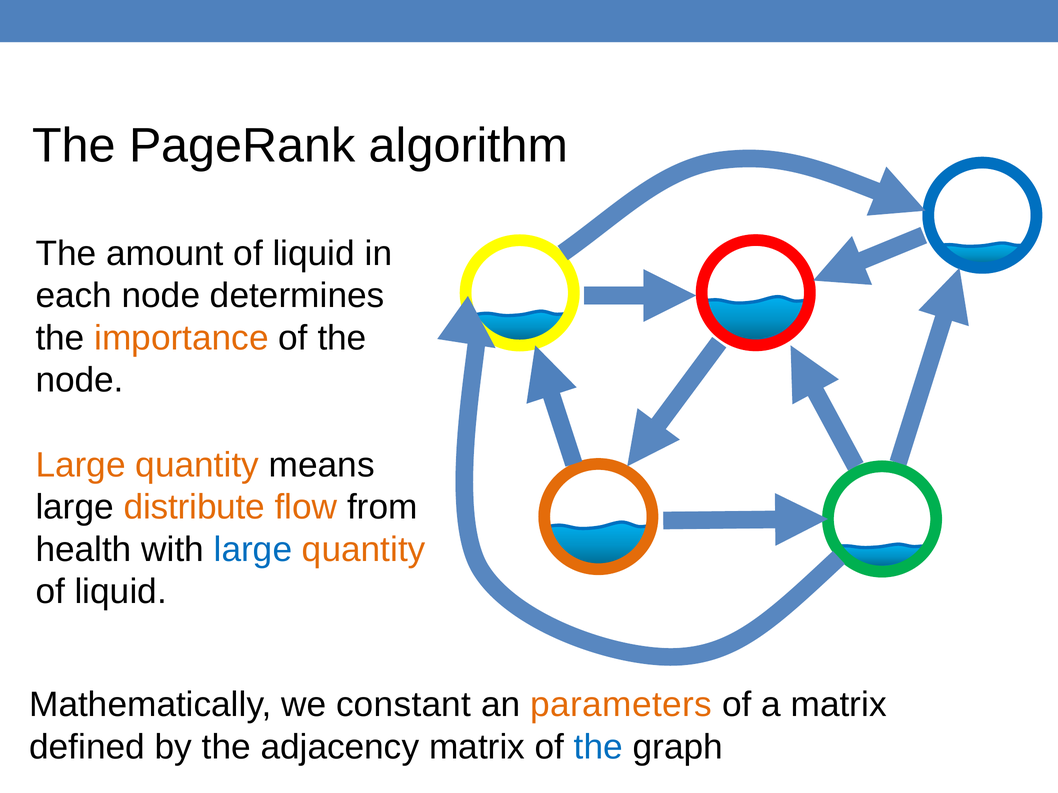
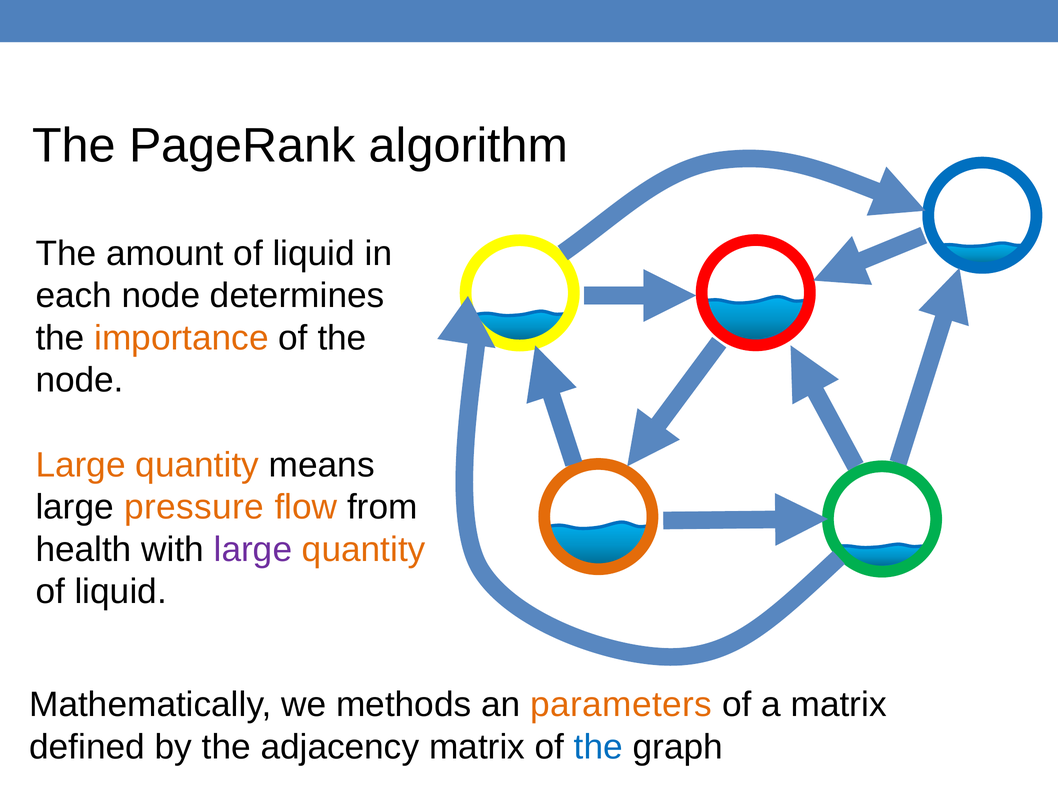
distribute: distribute -> pressure (194, 508)
large colour: blue -> purple (253, 550)
constant: constant -> methods (404, 705)
